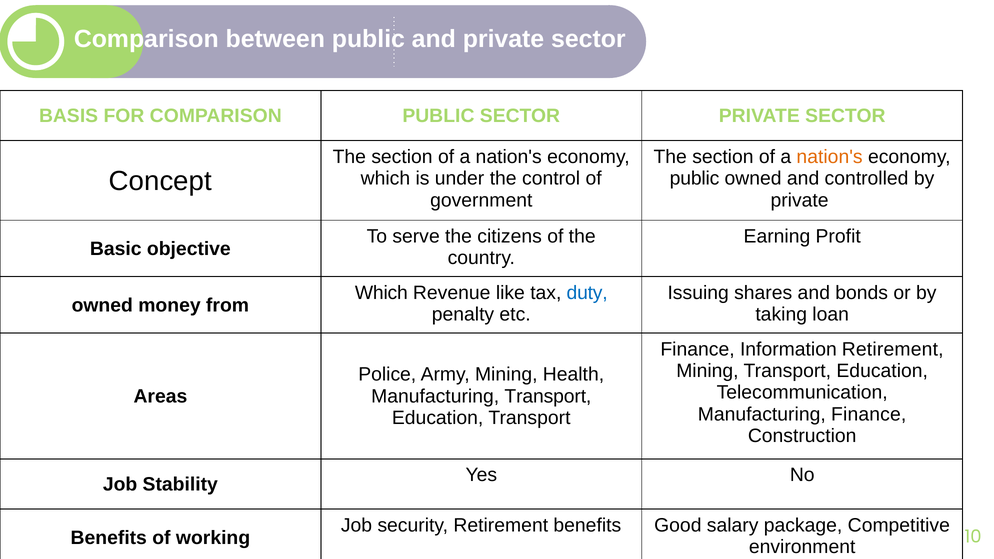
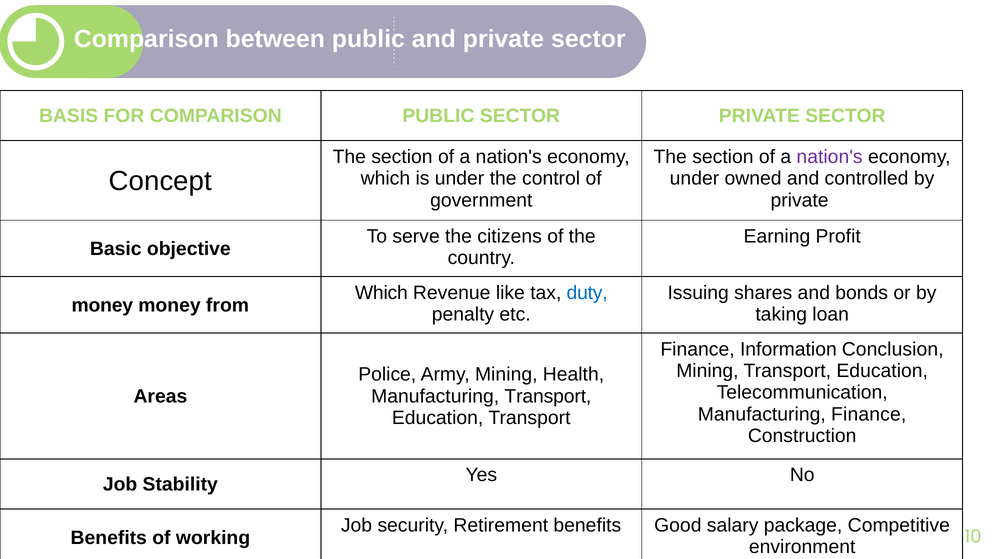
nation's colour: orange -> purple (830, 157)
public: public -> under (694, 179)
owned: owned -> money (102, 305)
Information Retirement: Retirement -> Conclusion (893, 349)
